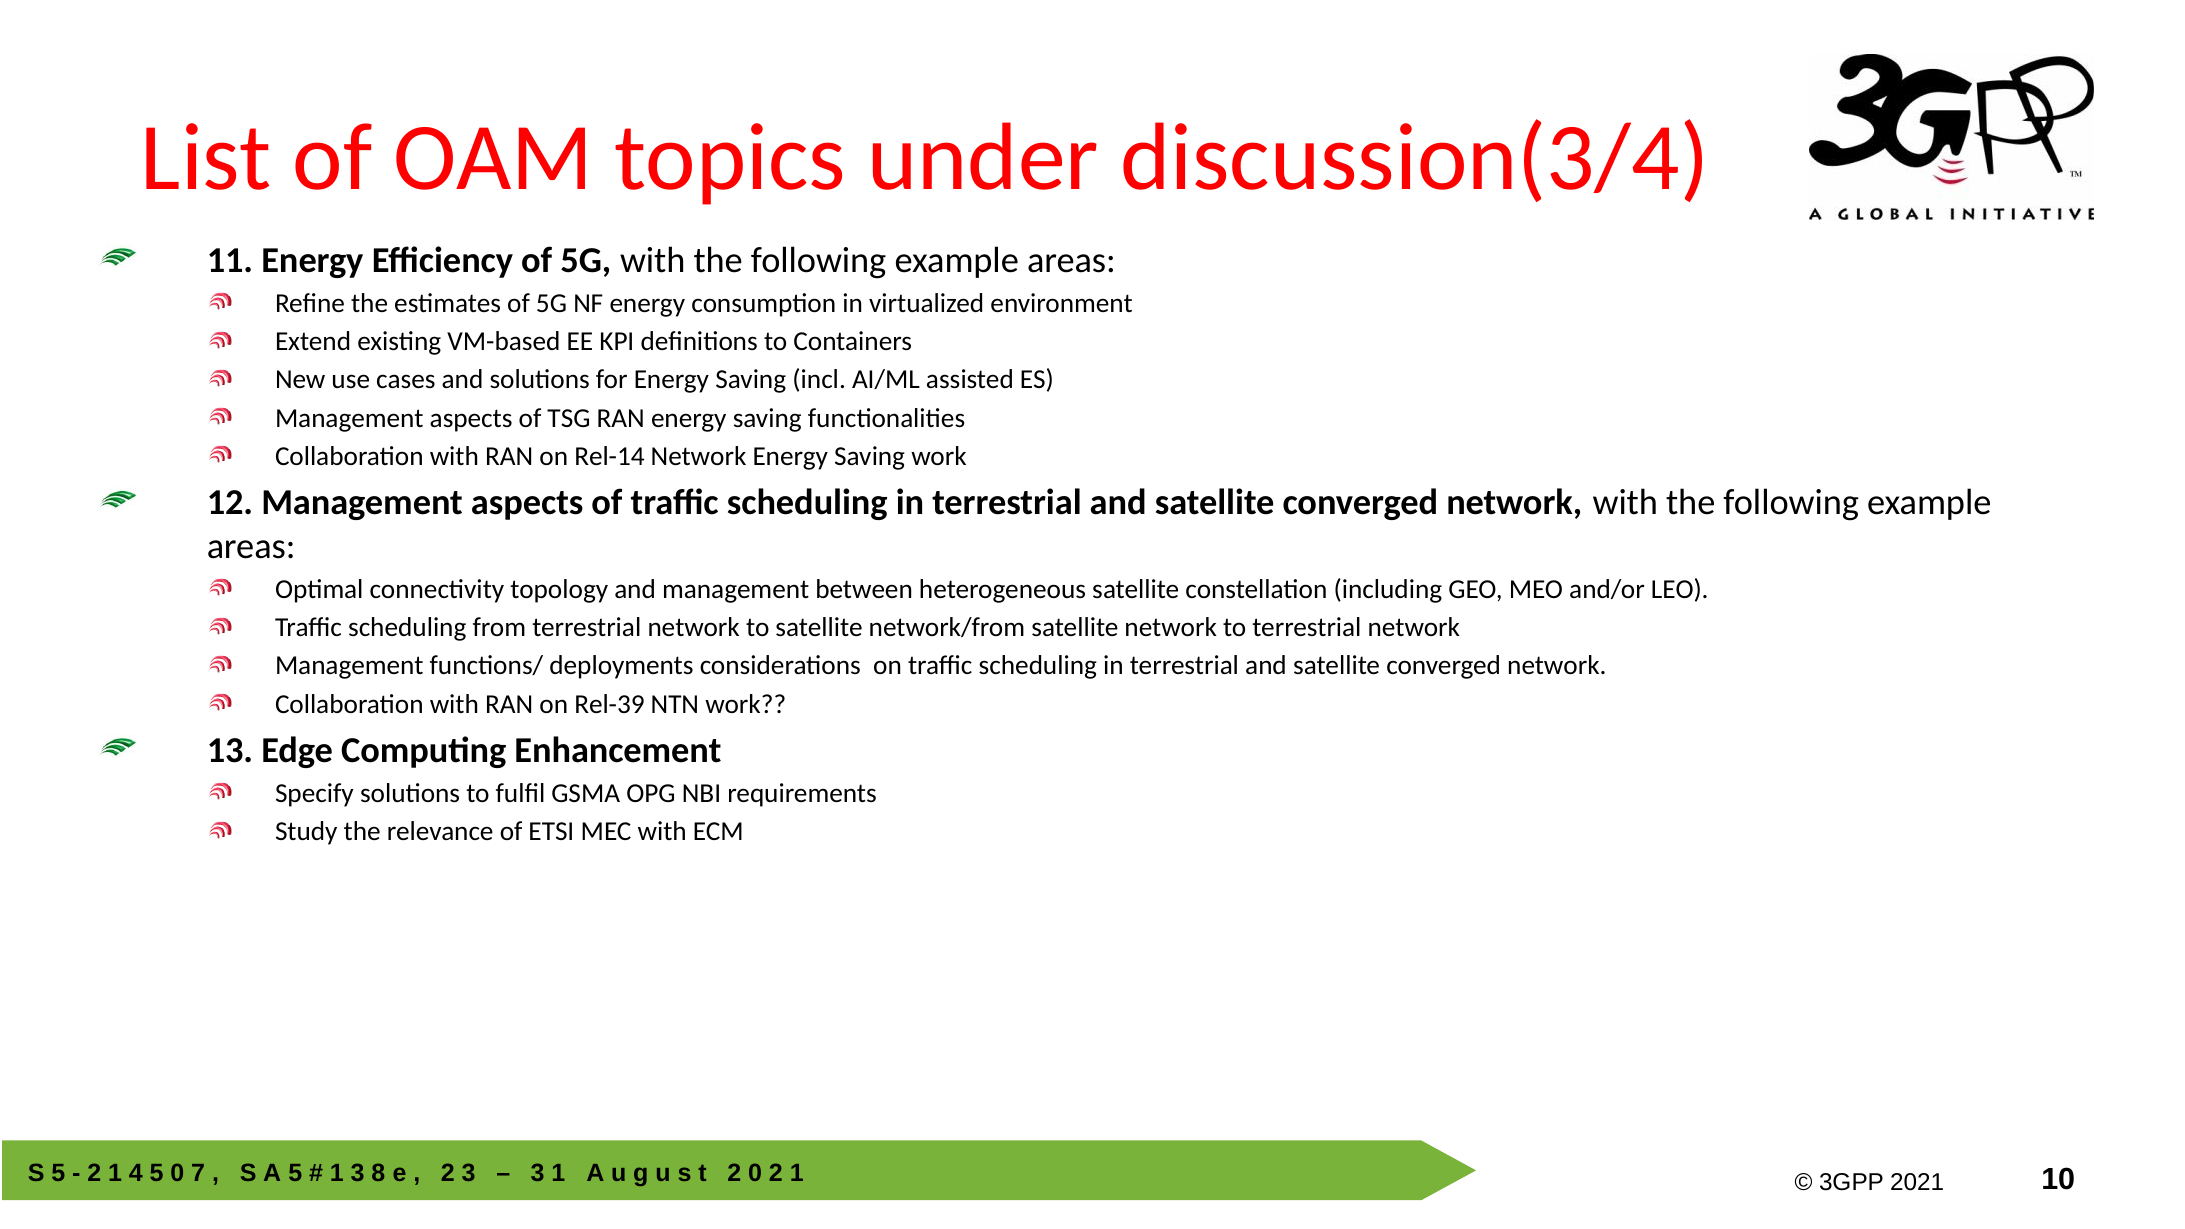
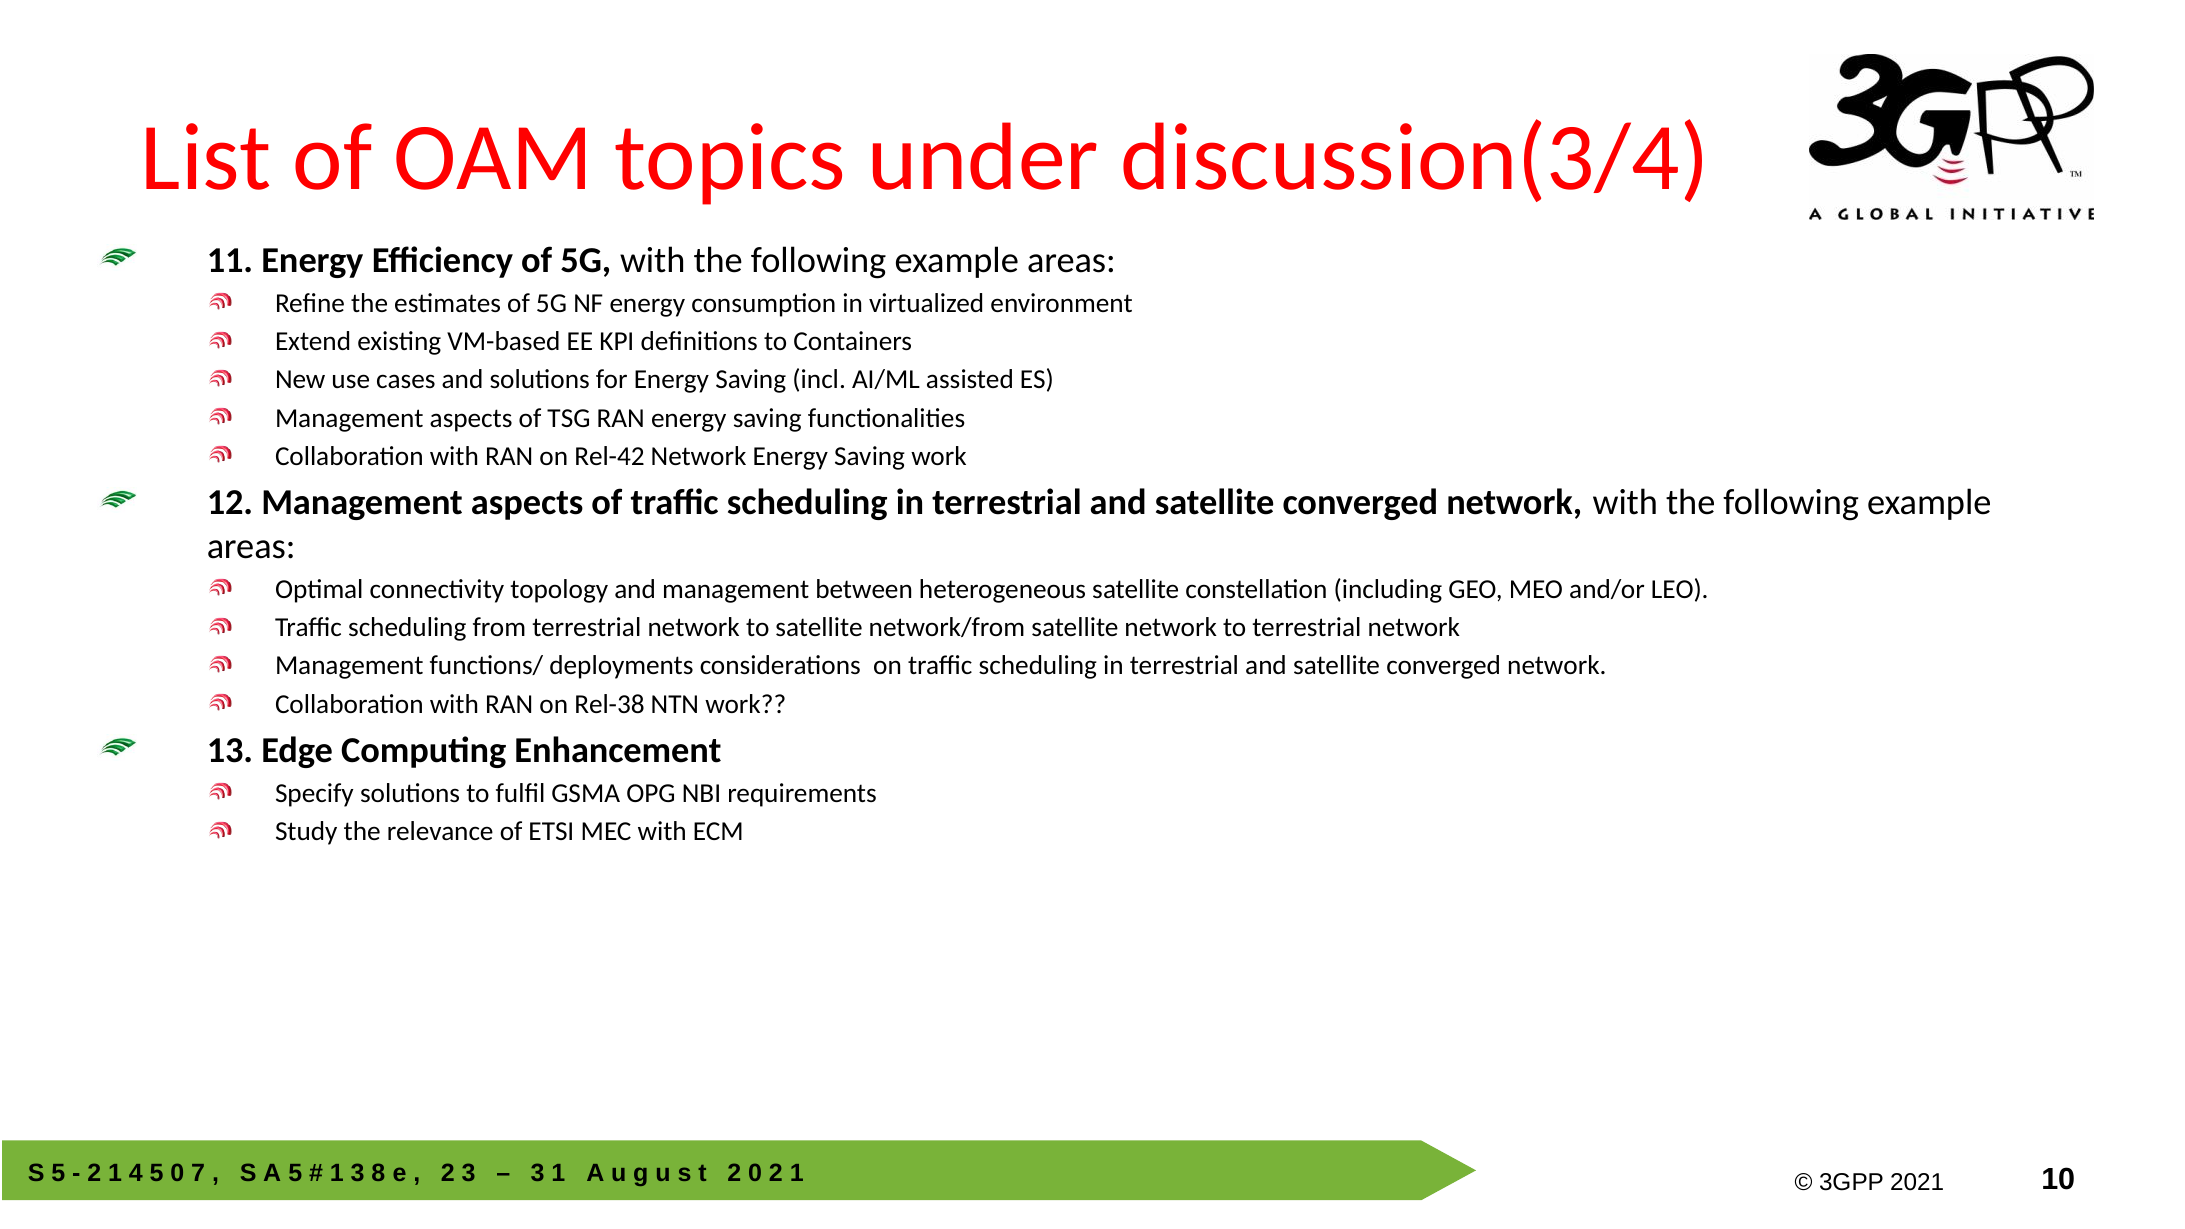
Rel-14: Rel-14 -> Rel-42 (609, 456)
Rel-39: Rel-39 -> Rel-38 (609, 704)
